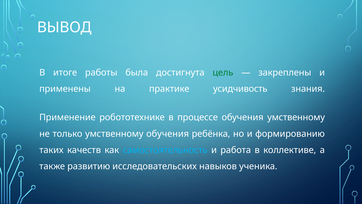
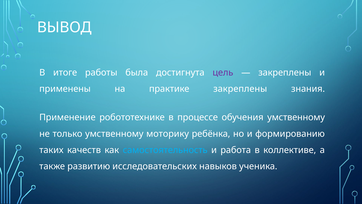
цель colour: green -> purple (223, 72)
практике усидчивость: усидчивость -> закреплены (240, 89)
умственному обучения: обучения -> моторику (168, 134)
